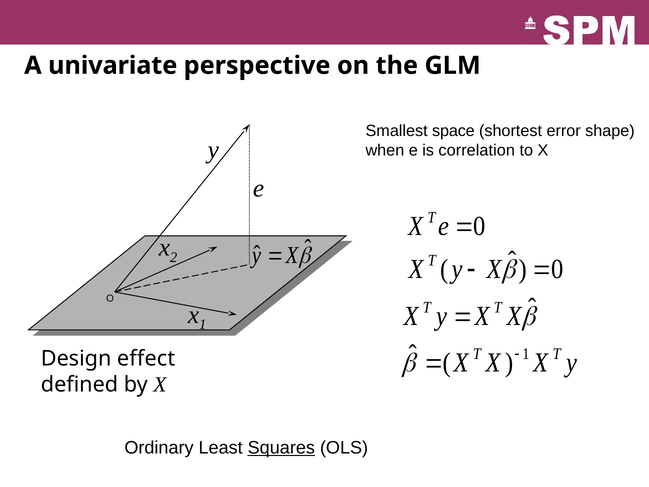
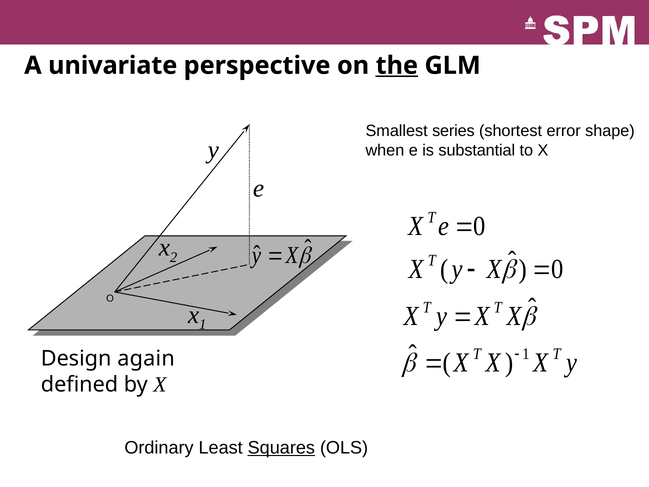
the underline: none -> present (397, 65)
space: space -> series (453, 131)
correlation: correlation -> substantial (477, 150)
effect: effect -> again (146, 358)
